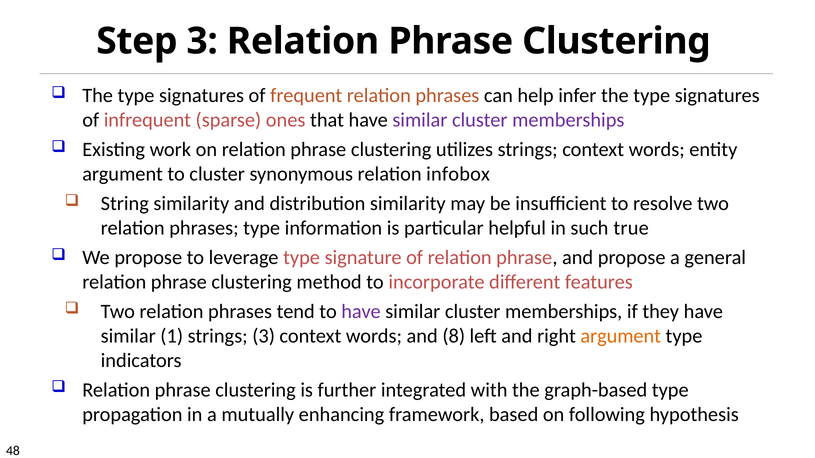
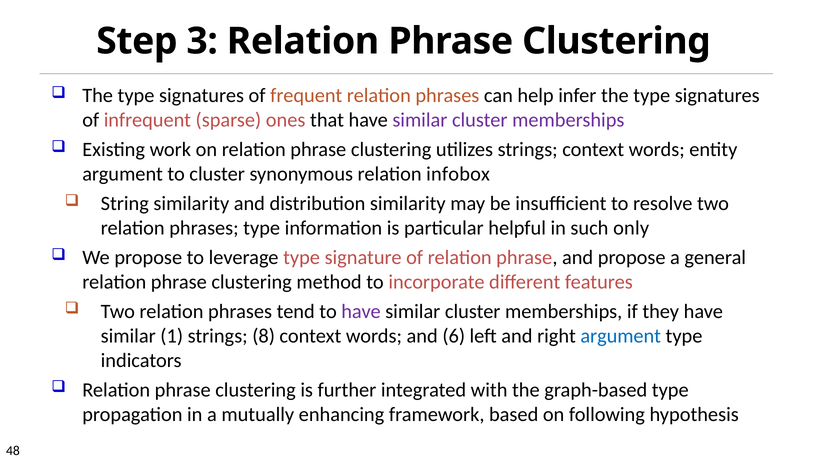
true: true -> only (631, 228)
strings 3: 3 -> 8 (264, 336)
8: 8 -> 6 (454, 336)
argument colour: orange -> blue (621, 336)
